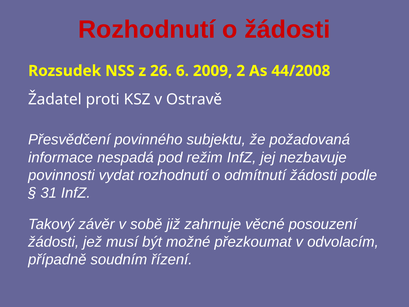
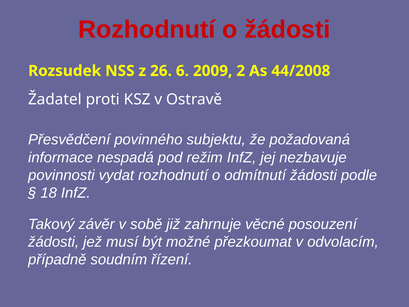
31: 31 -> 18 (49, 193)
